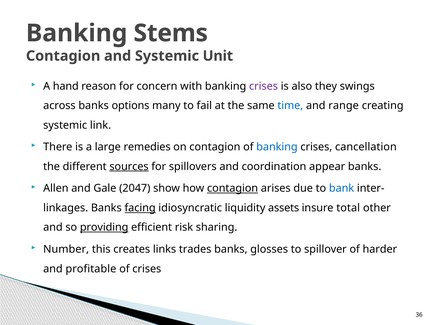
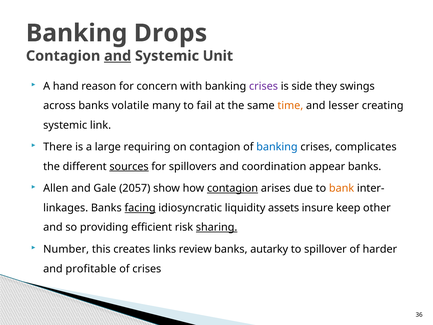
Stems: Stems -> Drops (170, 33)
and underline: none -> present (118, 56)
also: also -> side (302, 86)
options: options -> volatile (130, 106)
time colour: blue -> orange (290, 106)
range: range -> lesser (344, 106)
remedies: remedies -> requiring (147, 147)
cancellation: cancellation -> complicates (366, 147)
2047: 2047 -> 2057 (135, 188)
bank colour: blue -> orange (342, 188)
total: total -> keep (348, 208)
providing underline: present -> none (104, 227)
sharing underline: none -> present (217, 227)
trades: trades -> review (195, 249)
glosses: glosses -> autarky (269, 249)
